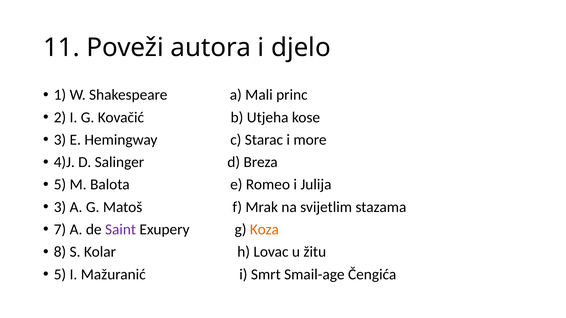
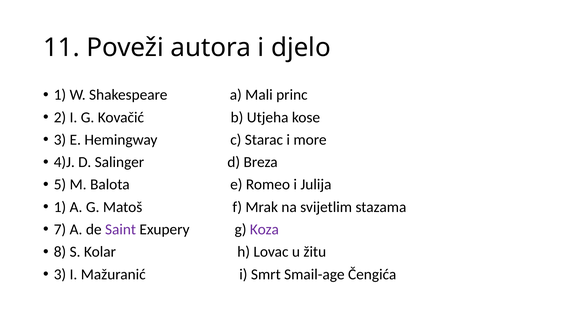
3: 3 -> 1 (60, 207)
Koza colour: orange -> purple (264, 230)
5: 5 -> 3 (60, 275)
